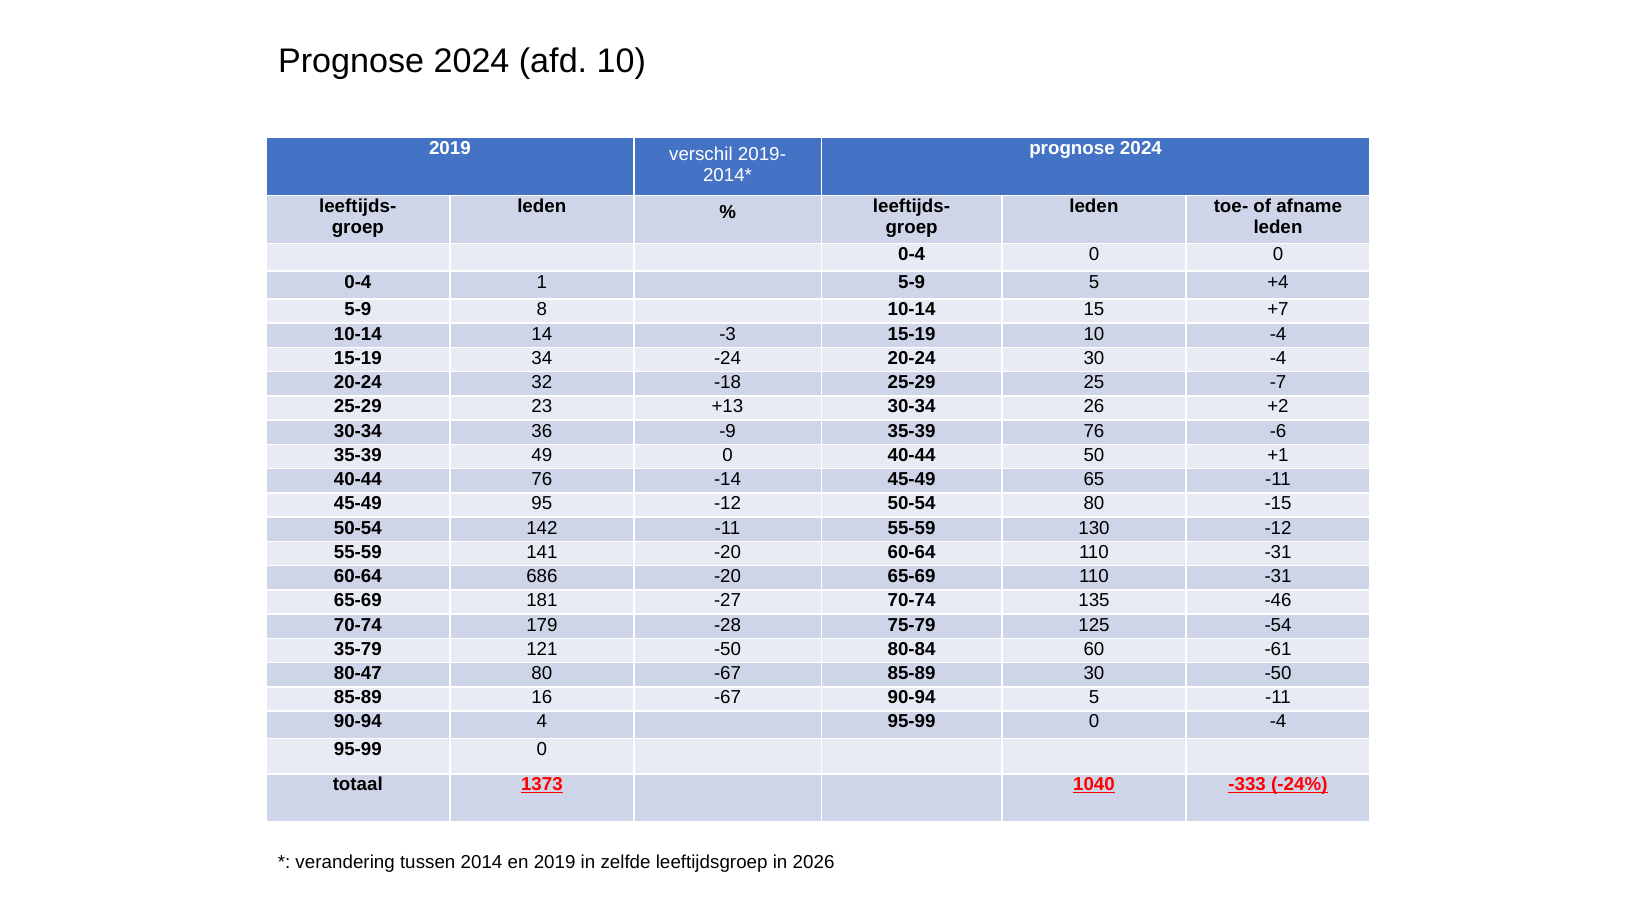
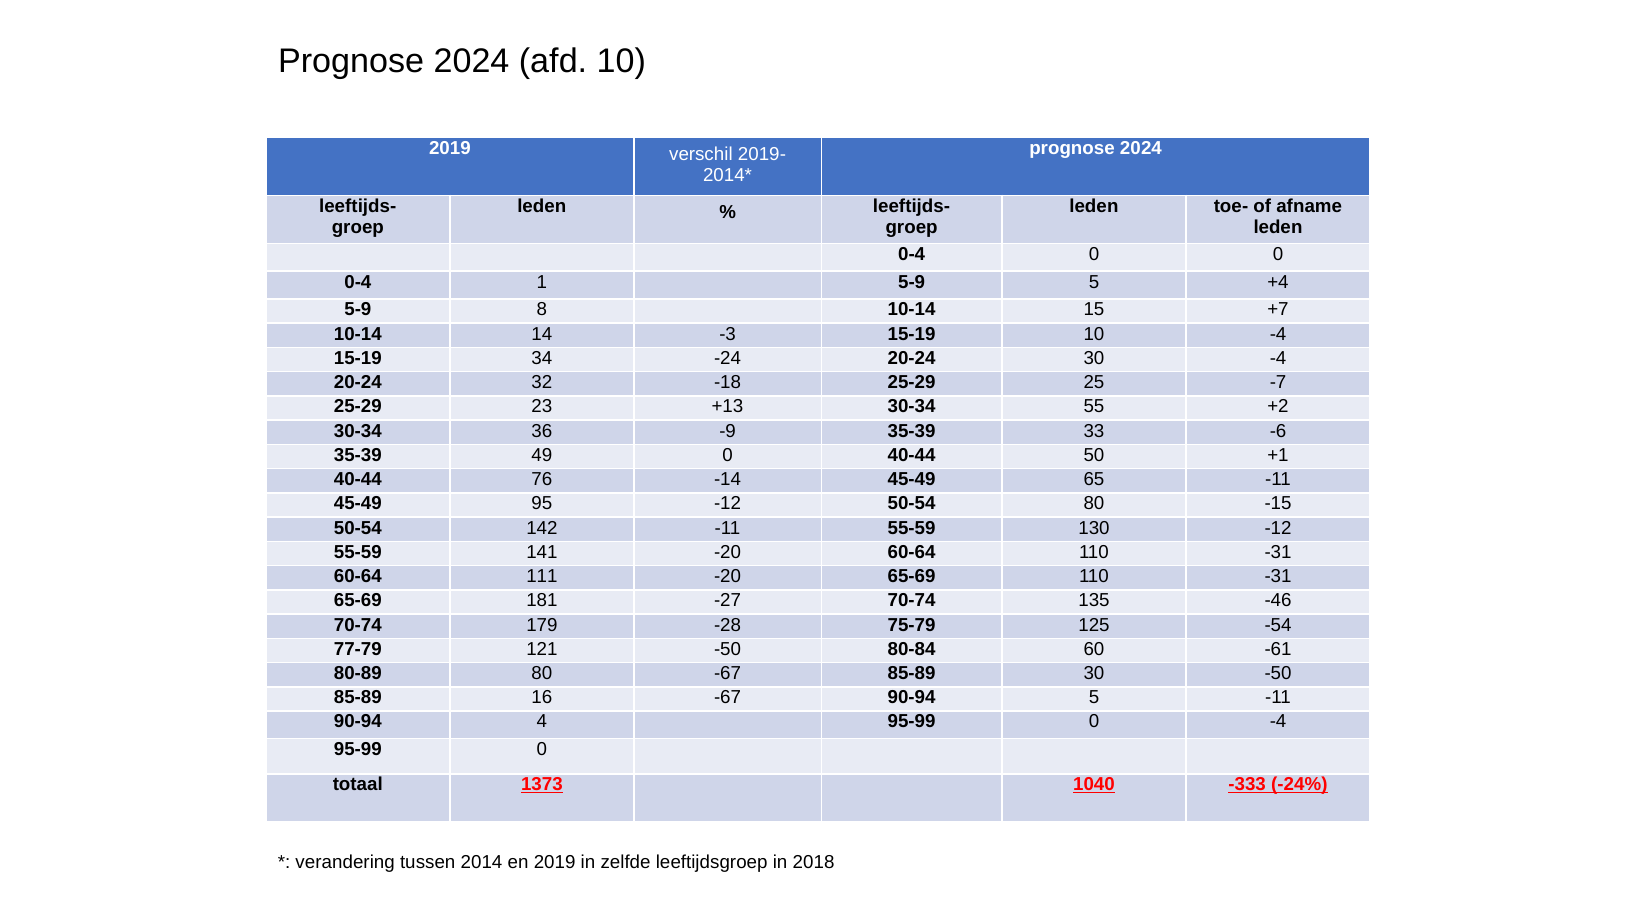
26: 26 -> 55 (1094, 407)
35-39 76: 76 -> 33 (1094, 431)
686: 686 -> 111 (542, 576)
35-79: 35-79 -> 77-79 (358, 649)
80-47: 80-47 -> 80-89 (358, 673)
2026: 2026 -> 2018 (814, 863)
